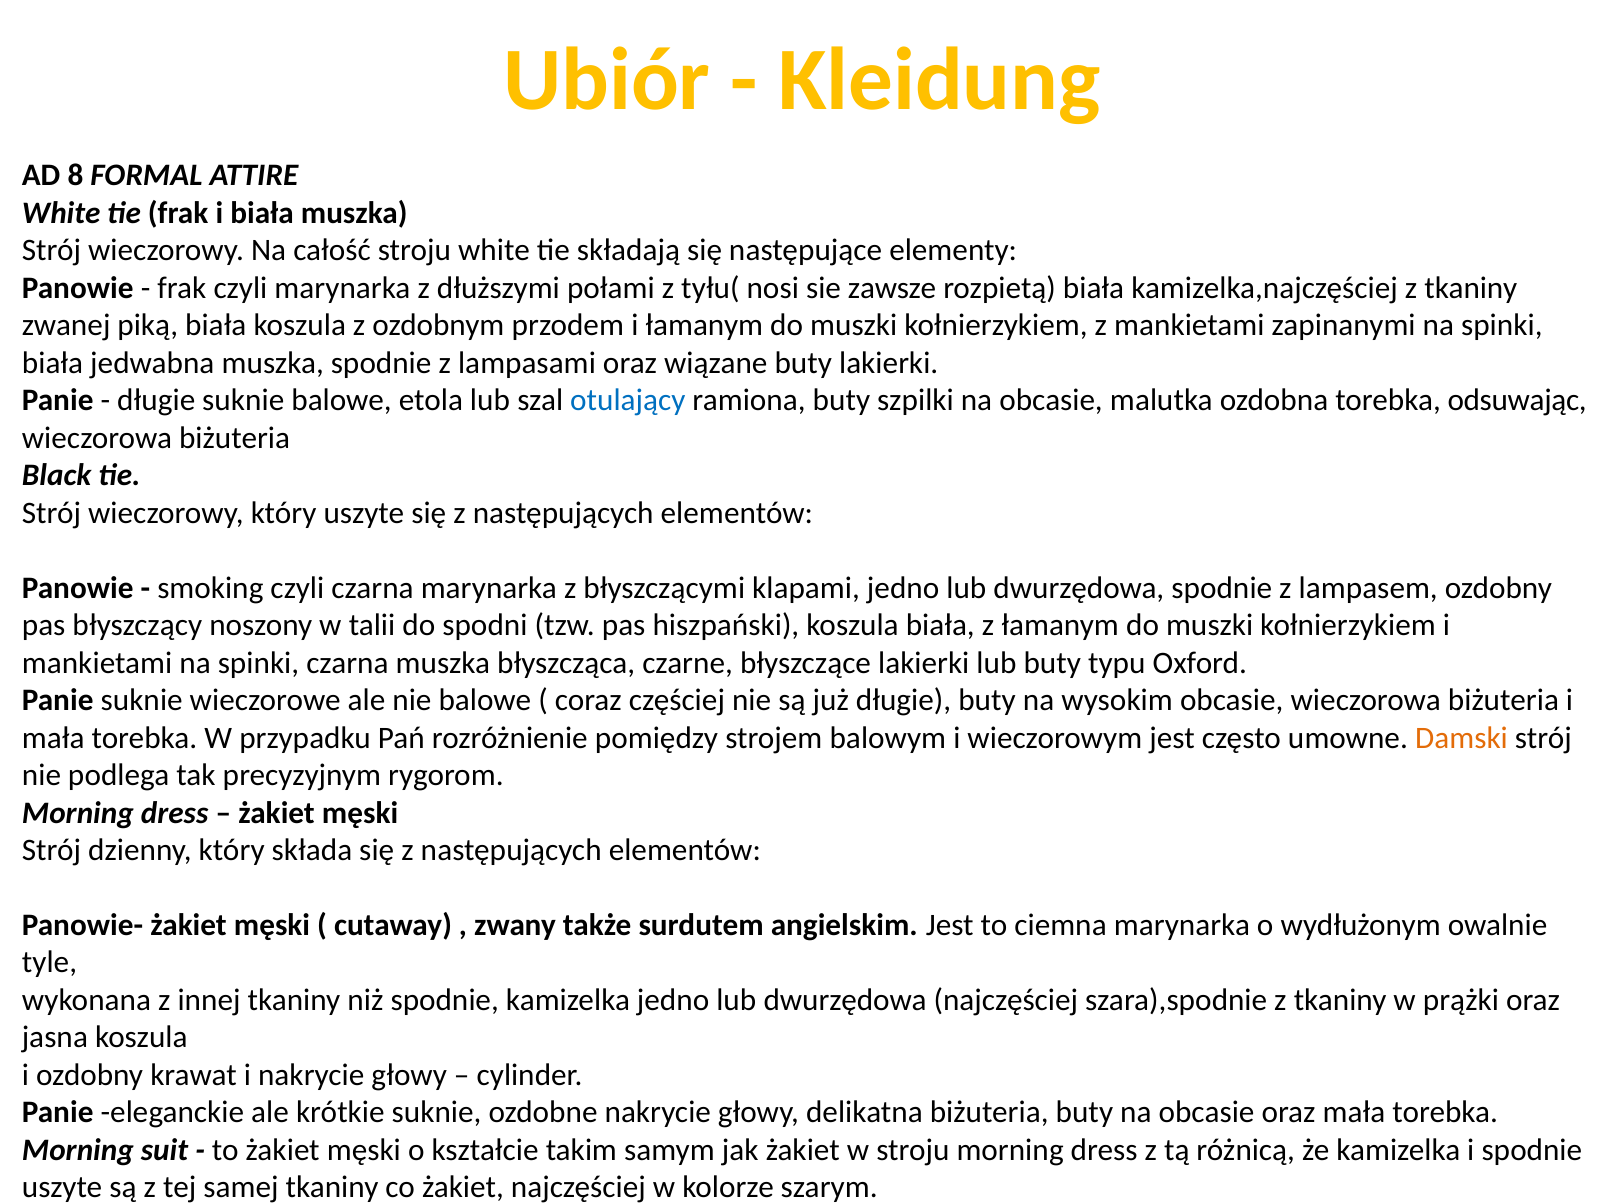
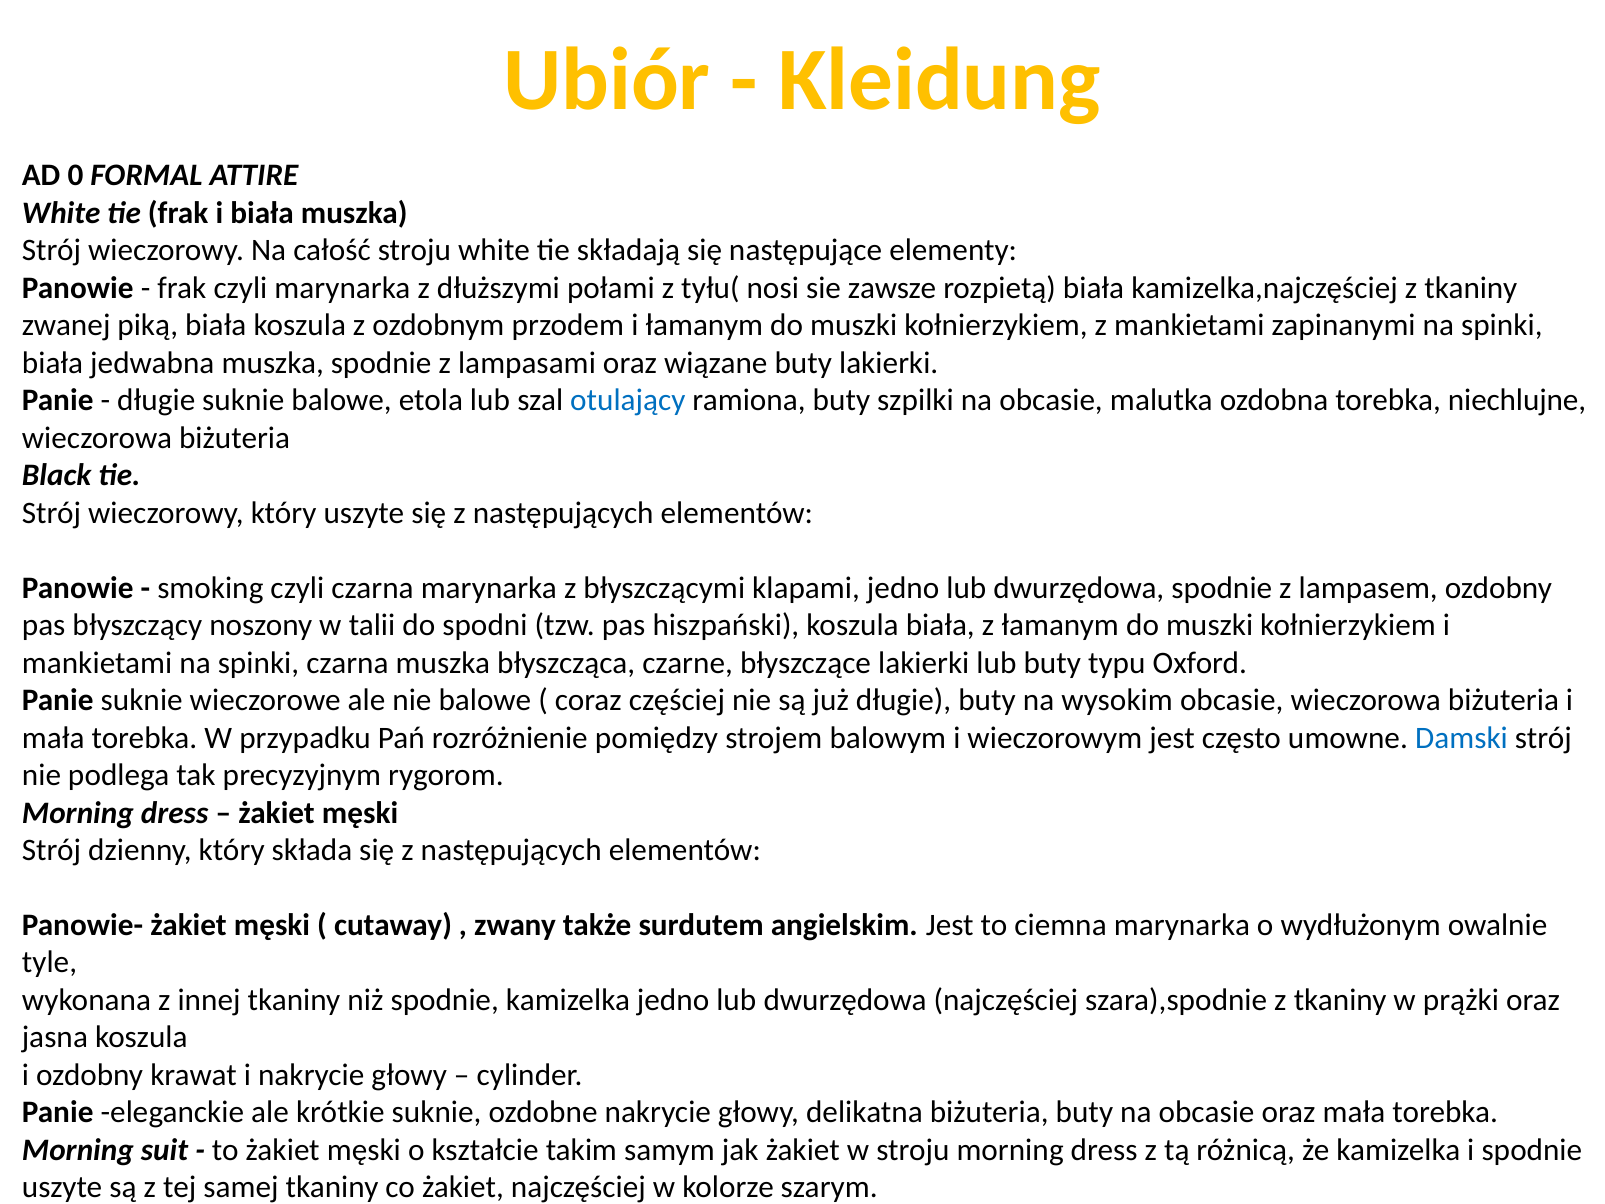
8: 8 -> 0 (76, 176)
odsuwając: odsuwając -> niechlujne (1517, 400)
Damski colour: orange -> blue (1462, 738)
